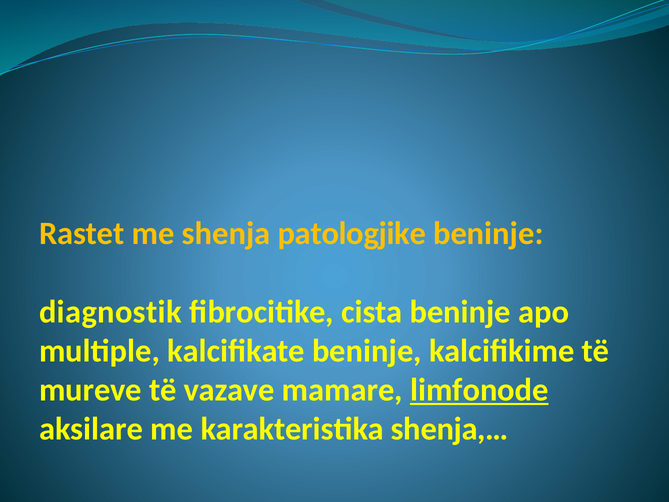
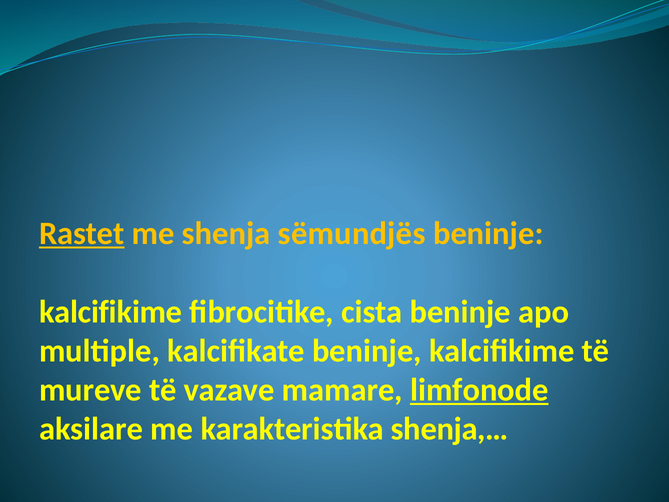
Rastet underline: none -> present (82, 234)
patologjike: patologjike -> sëmundjës (352, 234)
diagnostik: diagnostik -> kalcifikime (111, 312)
